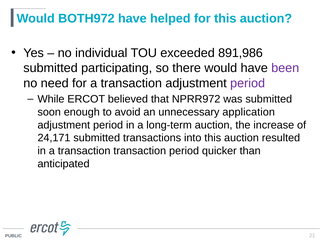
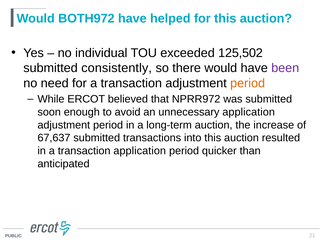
891,986: 891,986 -> 125,502 (240, 53)
participating: participating -> consistently (117, 68)
period colour: purple -> orange (248, 83)
24,171: 24,171 -> 67,637 (54, 138)
transaction transaction: transaction -> application (140, 151)
